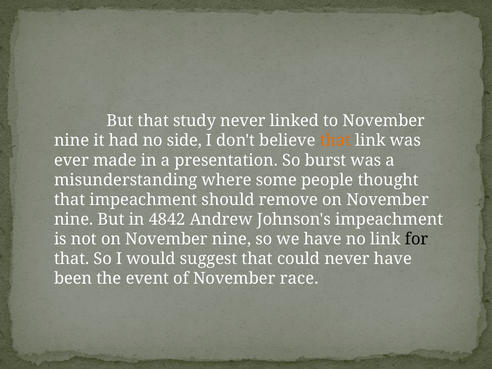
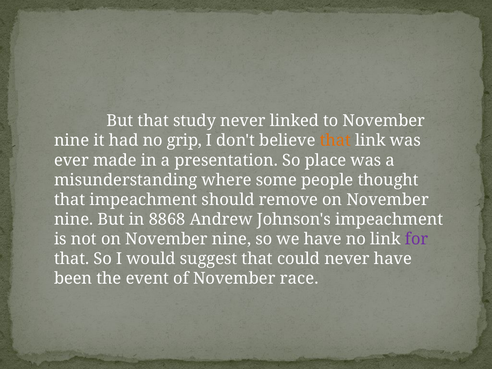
side: side -> grip (184, 141)
burst: burst -> place (326, 160)
4842: 4842 -> 8868 (167, 219)
for colour: black -> purple (417, 239)
